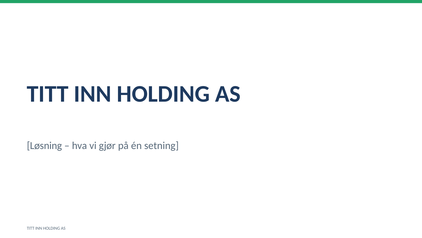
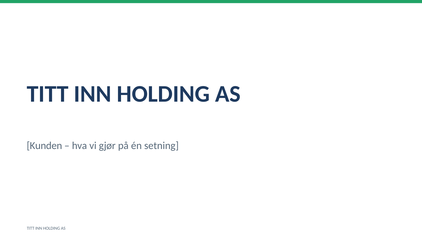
Løsning: Løsning -> Kunden (44, 145)
